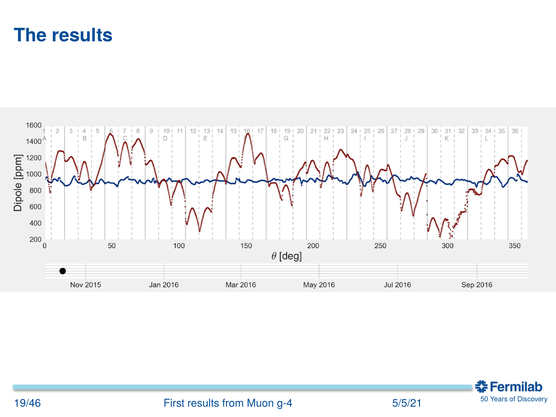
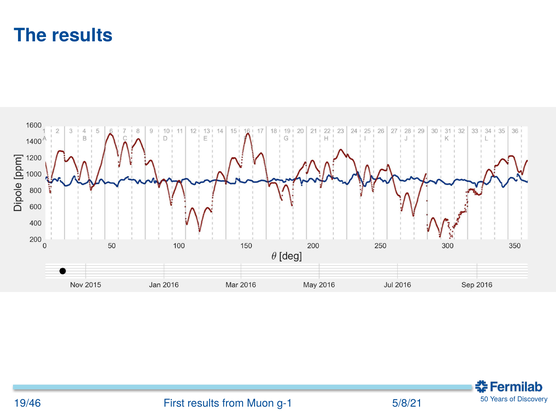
g-4: g-4 -> g-1 (285, 403)
5/5/21: 5/5/21 -> 5/8/21 (407, 403)
